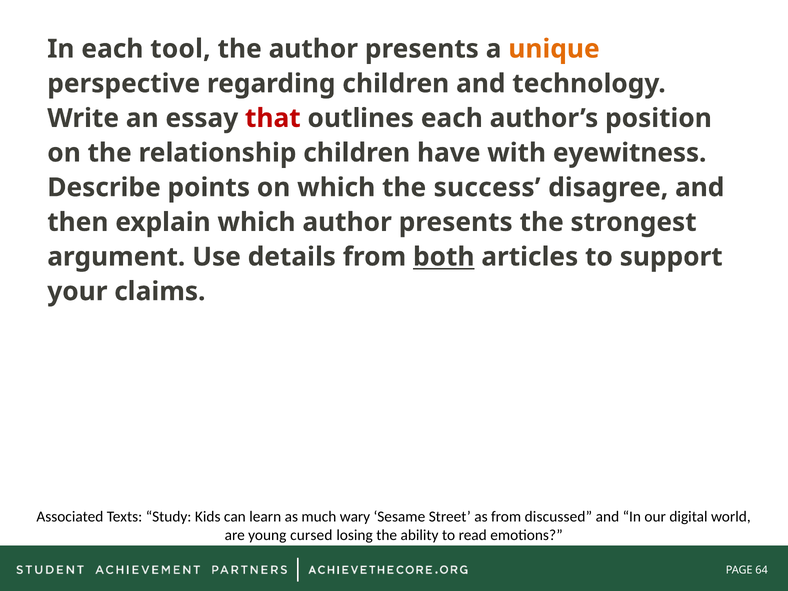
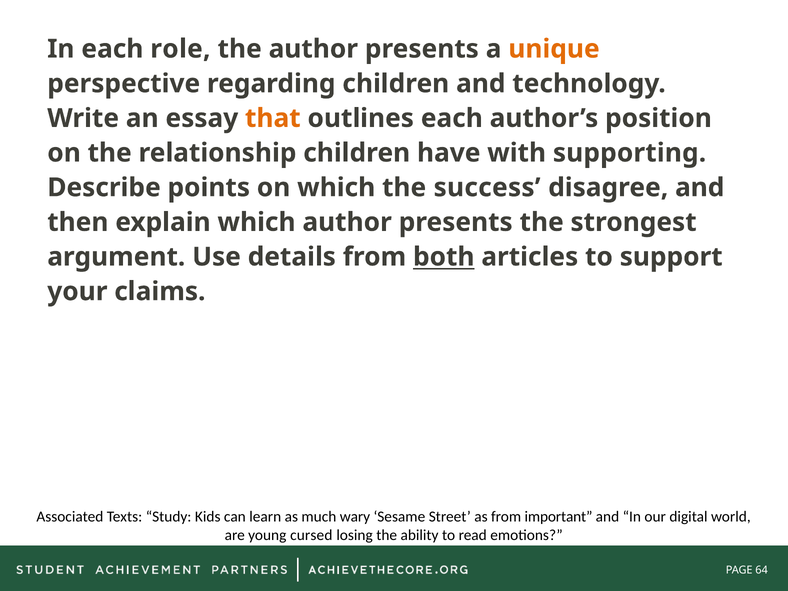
tool: tool -> role (180, 49)
that colour: red -> orange (273, 118)
eyewitness: eyewitness -> supporting (630, 153)
discussed: discussed -> important (559, 517)
